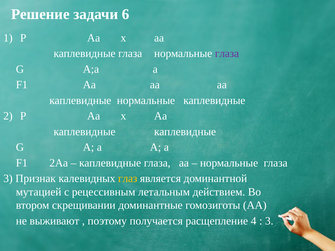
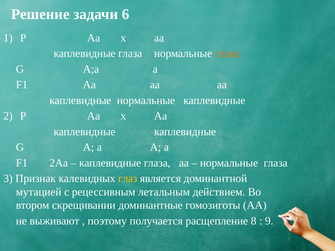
глаза colour: purple -> orange (227, 54)
4: 4 -> 8 (254, 221)
3: 3 -> 9 (269, 221)
